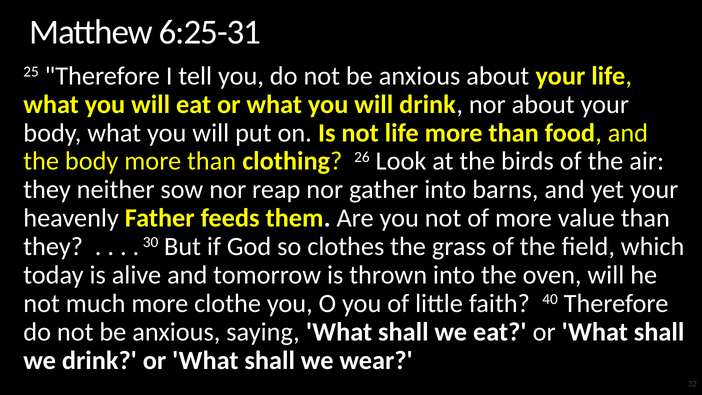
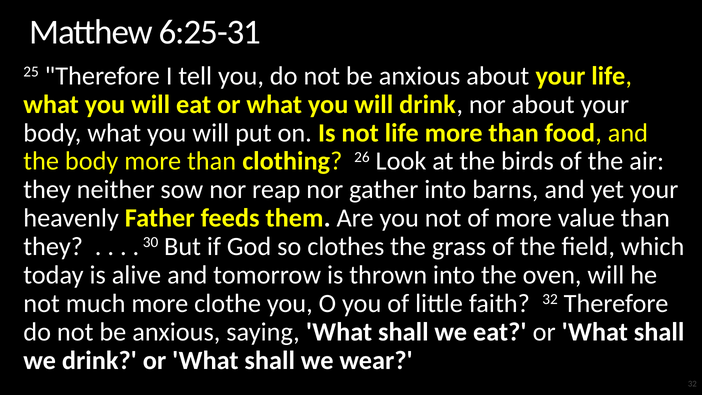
faith 40: 40 -> 32 (550, 299)
